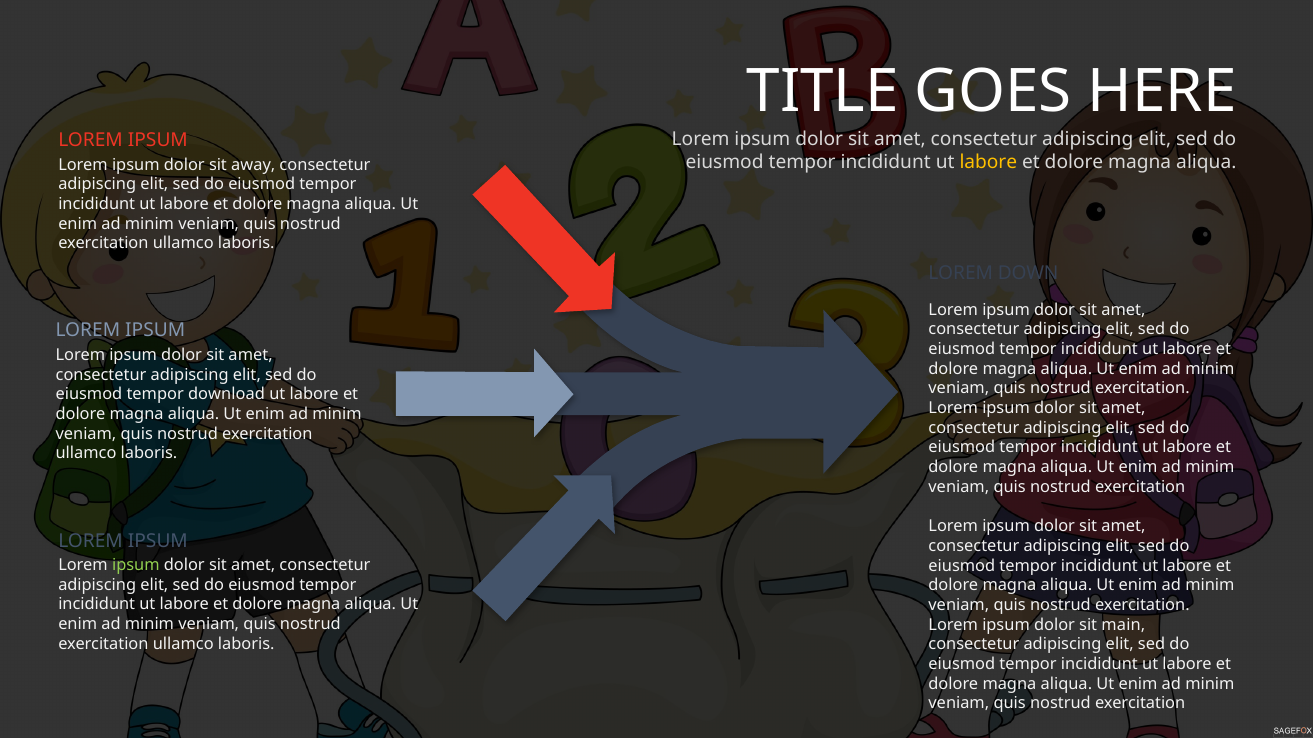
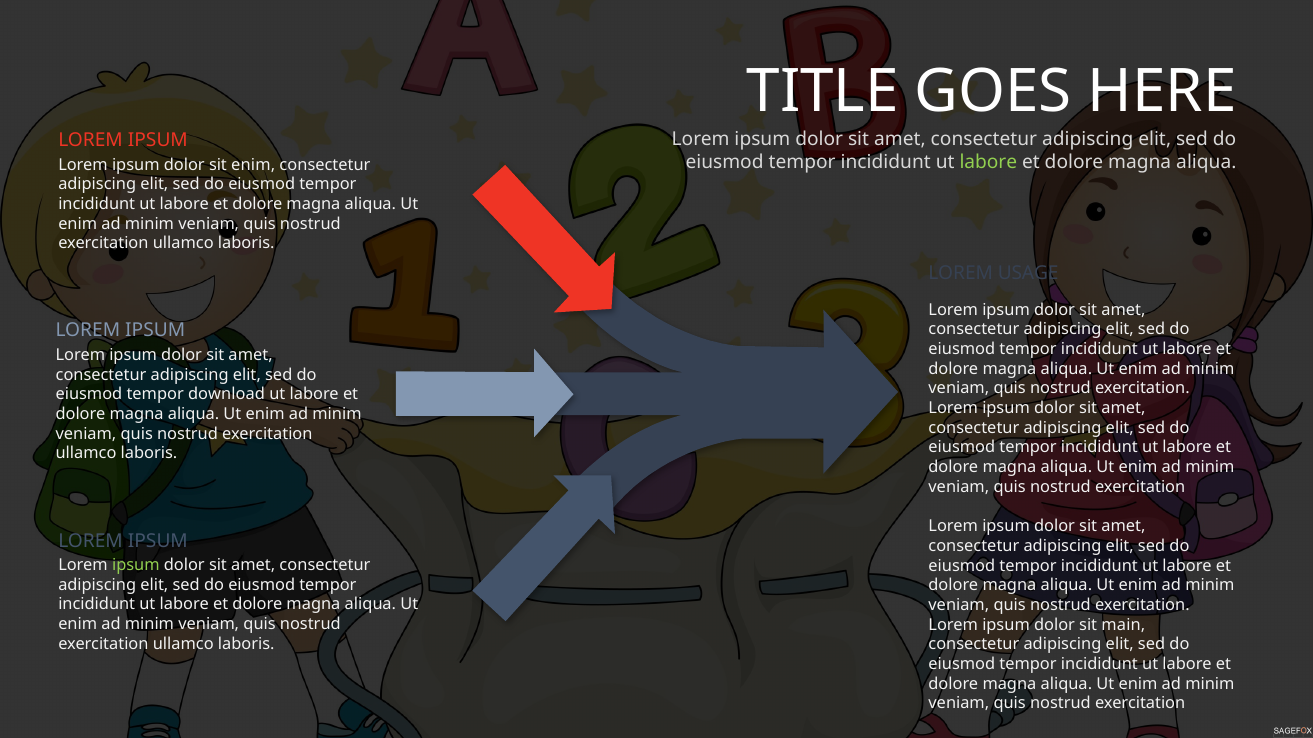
labore colour: yellow -> light green (988, 162)
sit away: away -> enim (253, 165)
DOWN: DOWN -> USAGE (1028, 274)
